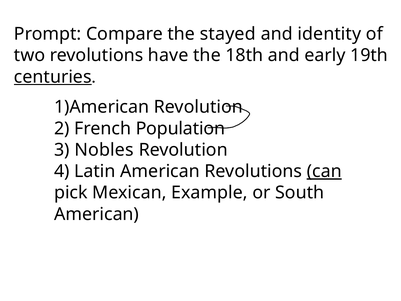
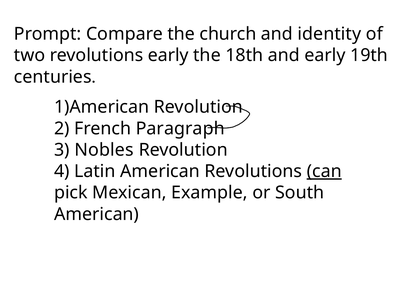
stayed: stayed -> church (228, 34)
revolutions have: have -> early (168, 55)
centuries underline: present -> none (53, 77)
Population: Population -> Paragraph (180, 128)
